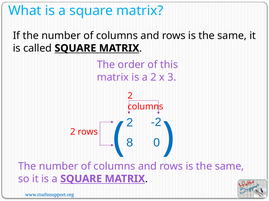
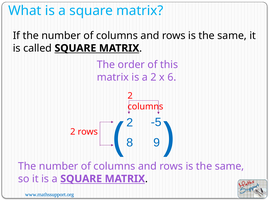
3: 3 -> 6 (172, 78)
-2: -2 -> -5 (156, 123)
0: 0 -> 9 (157, 143)
